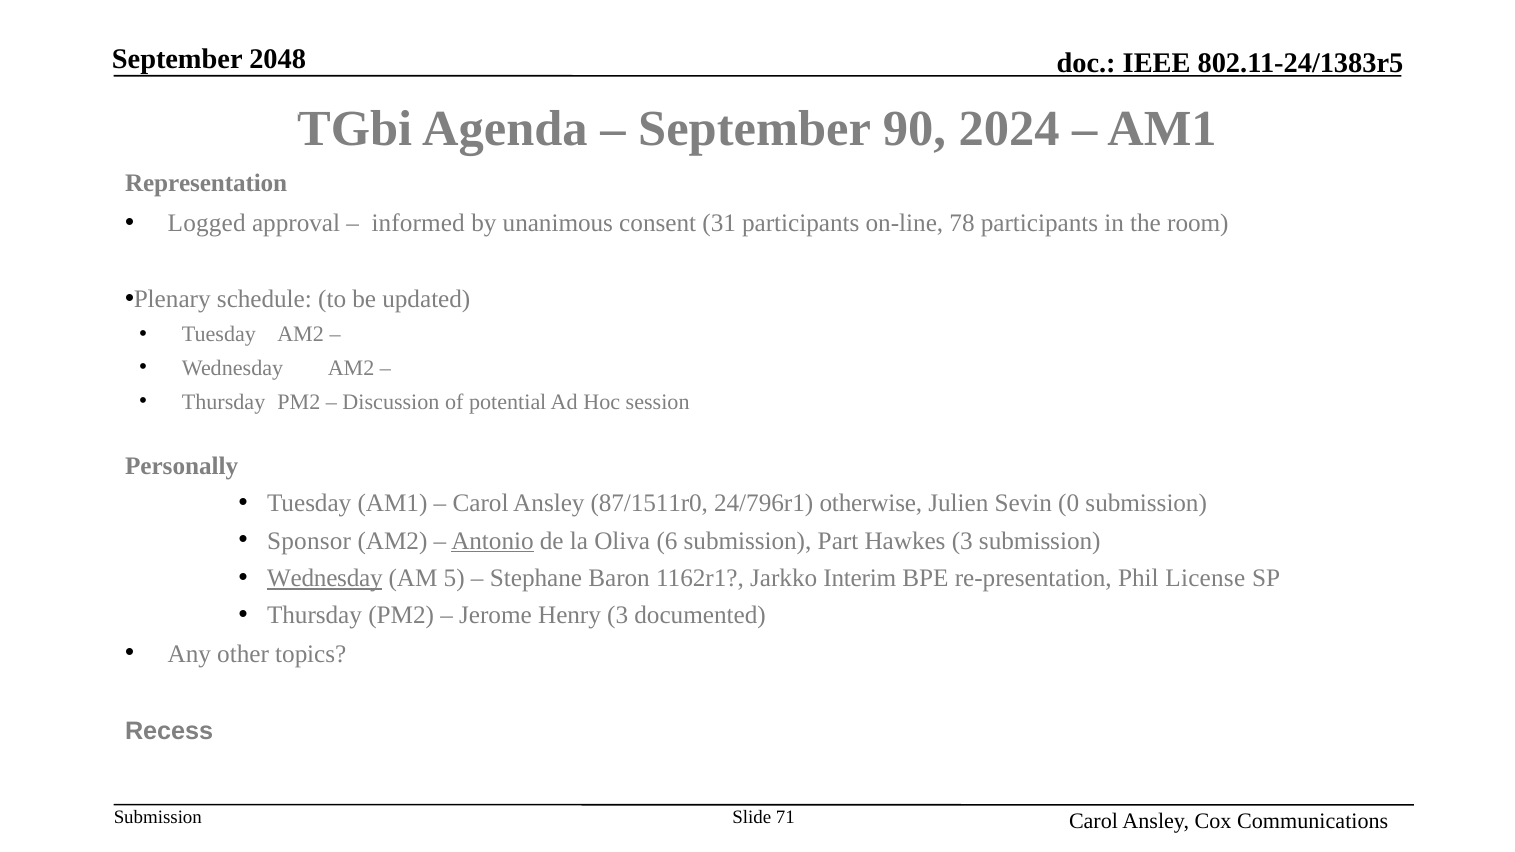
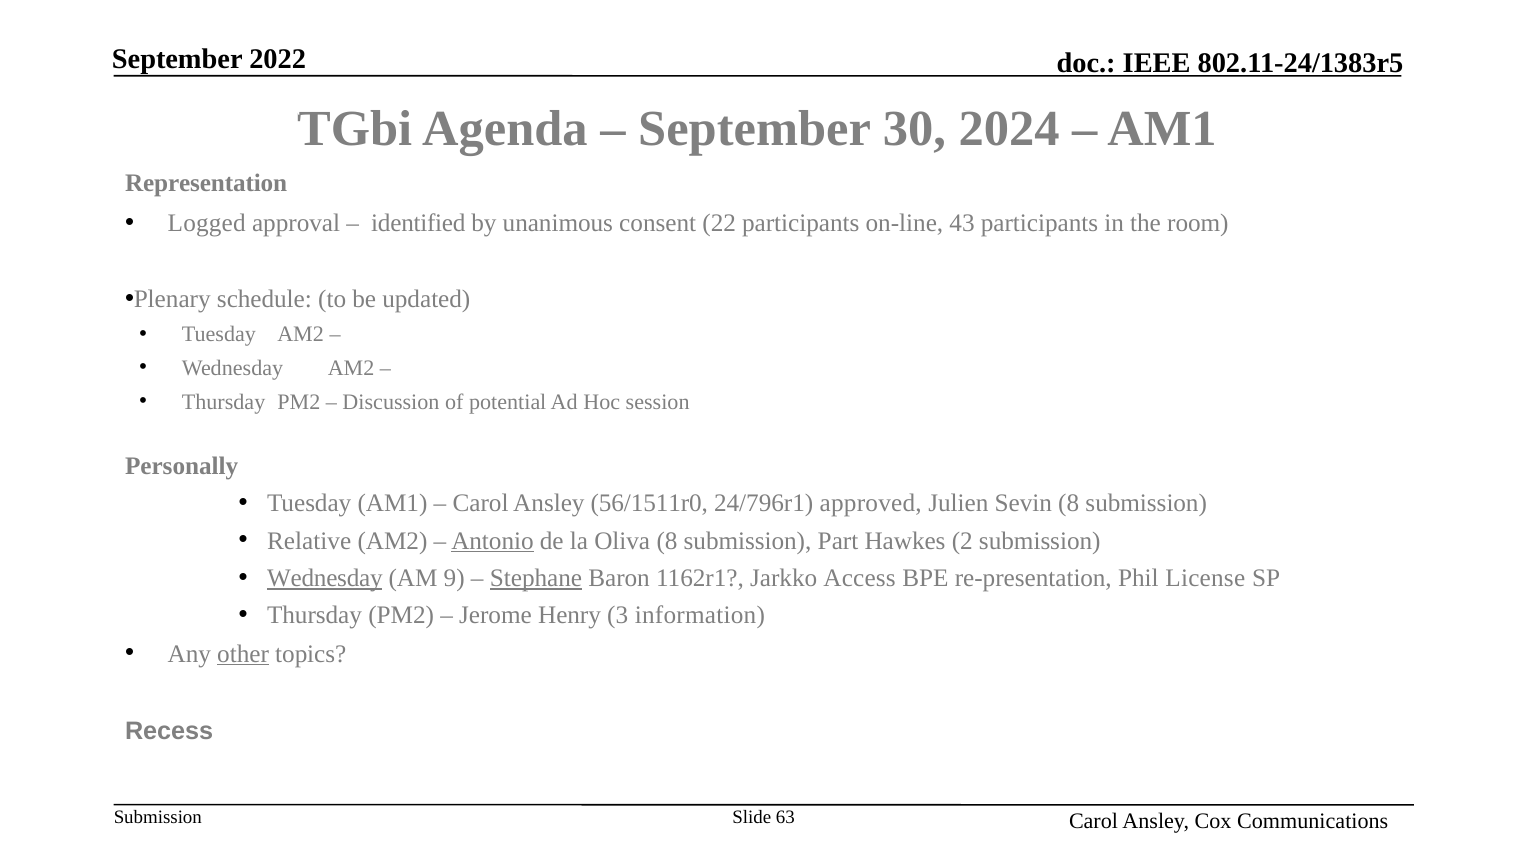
2048: 2048 -> 2022 (278, 59)
90: 90 -> 30 (914, 129)
informed: informed -> identified (418, 223)
31: 31 -> 22 (719, 223)
78: 78 -> 43 (962, 223)
87/1511r0: 87/1511r0 -> 56/1511r0 (649, 503)
otherwise: otherwise -> approved (871, 503)
Sevin 0: 0 -> 8 (1069, 503)
Sponsor: Sponsor -> Relative (309, 541)
Oliva 6: 6 -> 8 (667, 541)
Hawkes 3: 3 -> 2 (962, 541)
5: 5 -> 9 (454, 578)
Stephane underline: none -> present (536, 578)
Interim: Interim -> Access (860, 578)
documented: documented -> information (700, 616)
other underline: none -> present (243, 654)
71: 71 -> 63 (785, 817)
